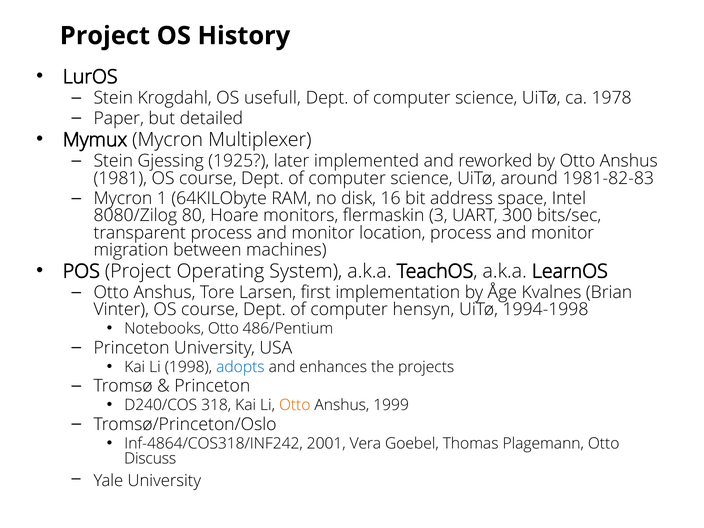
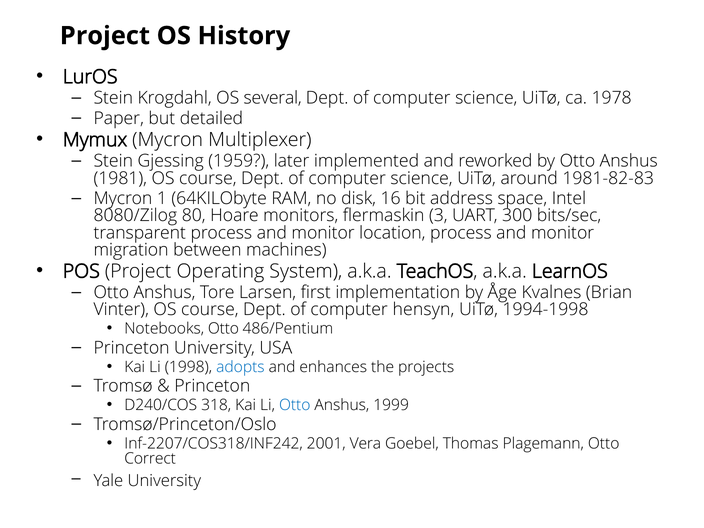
usefull: usefull -> several (273, 98)
1925: 1925 -> 1959 (239, 161)
Otto colour: orange -> blue (295, 405)
Inf-4864/COS318/INF242: Inf-4864/COS318/INF242 -> Inf-2207/COS318/INF242 (214, 443)
Discuss: Discuss -> Correct (150, 459)
